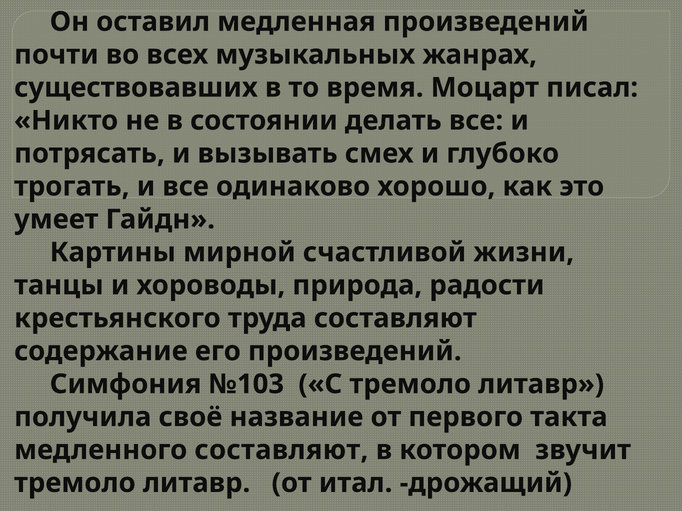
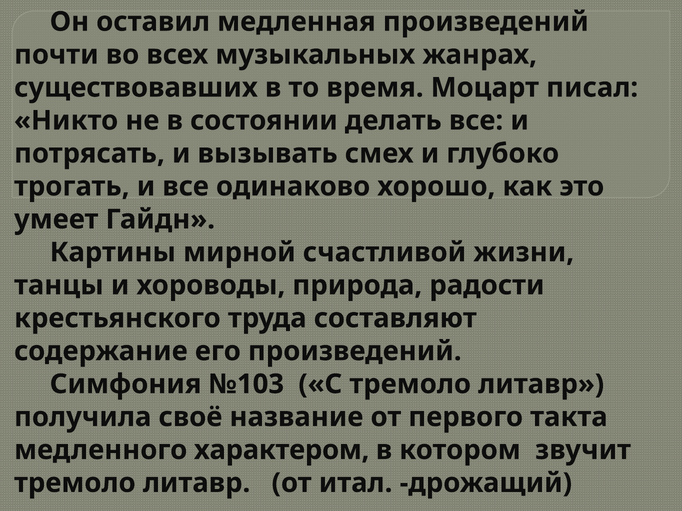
медленного составляют: составляют -> характером (282, 450)
